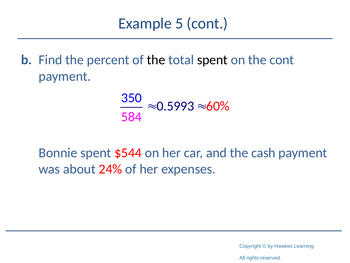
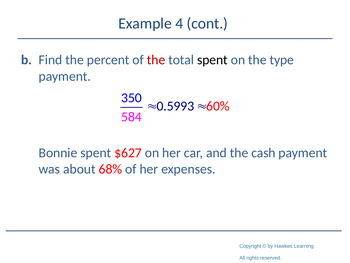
5: 5 -> 4 (179, 24)
the colour: black -> red (156, 60)
the cont: cont -> type (282, 60)
$544: $544 -> $627 (128, 152)
24%: 24% -> 68% (110, 169)
